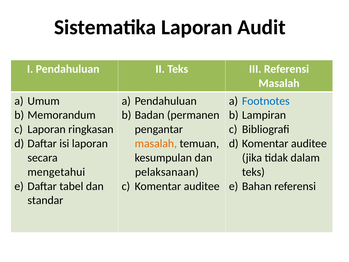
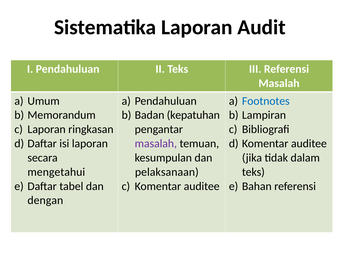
permanen: permanen -> kepatuhan (193, 115)
masalah colour: orange -> purple (156, 143)
standar: standar -> dengan (45, 200)
